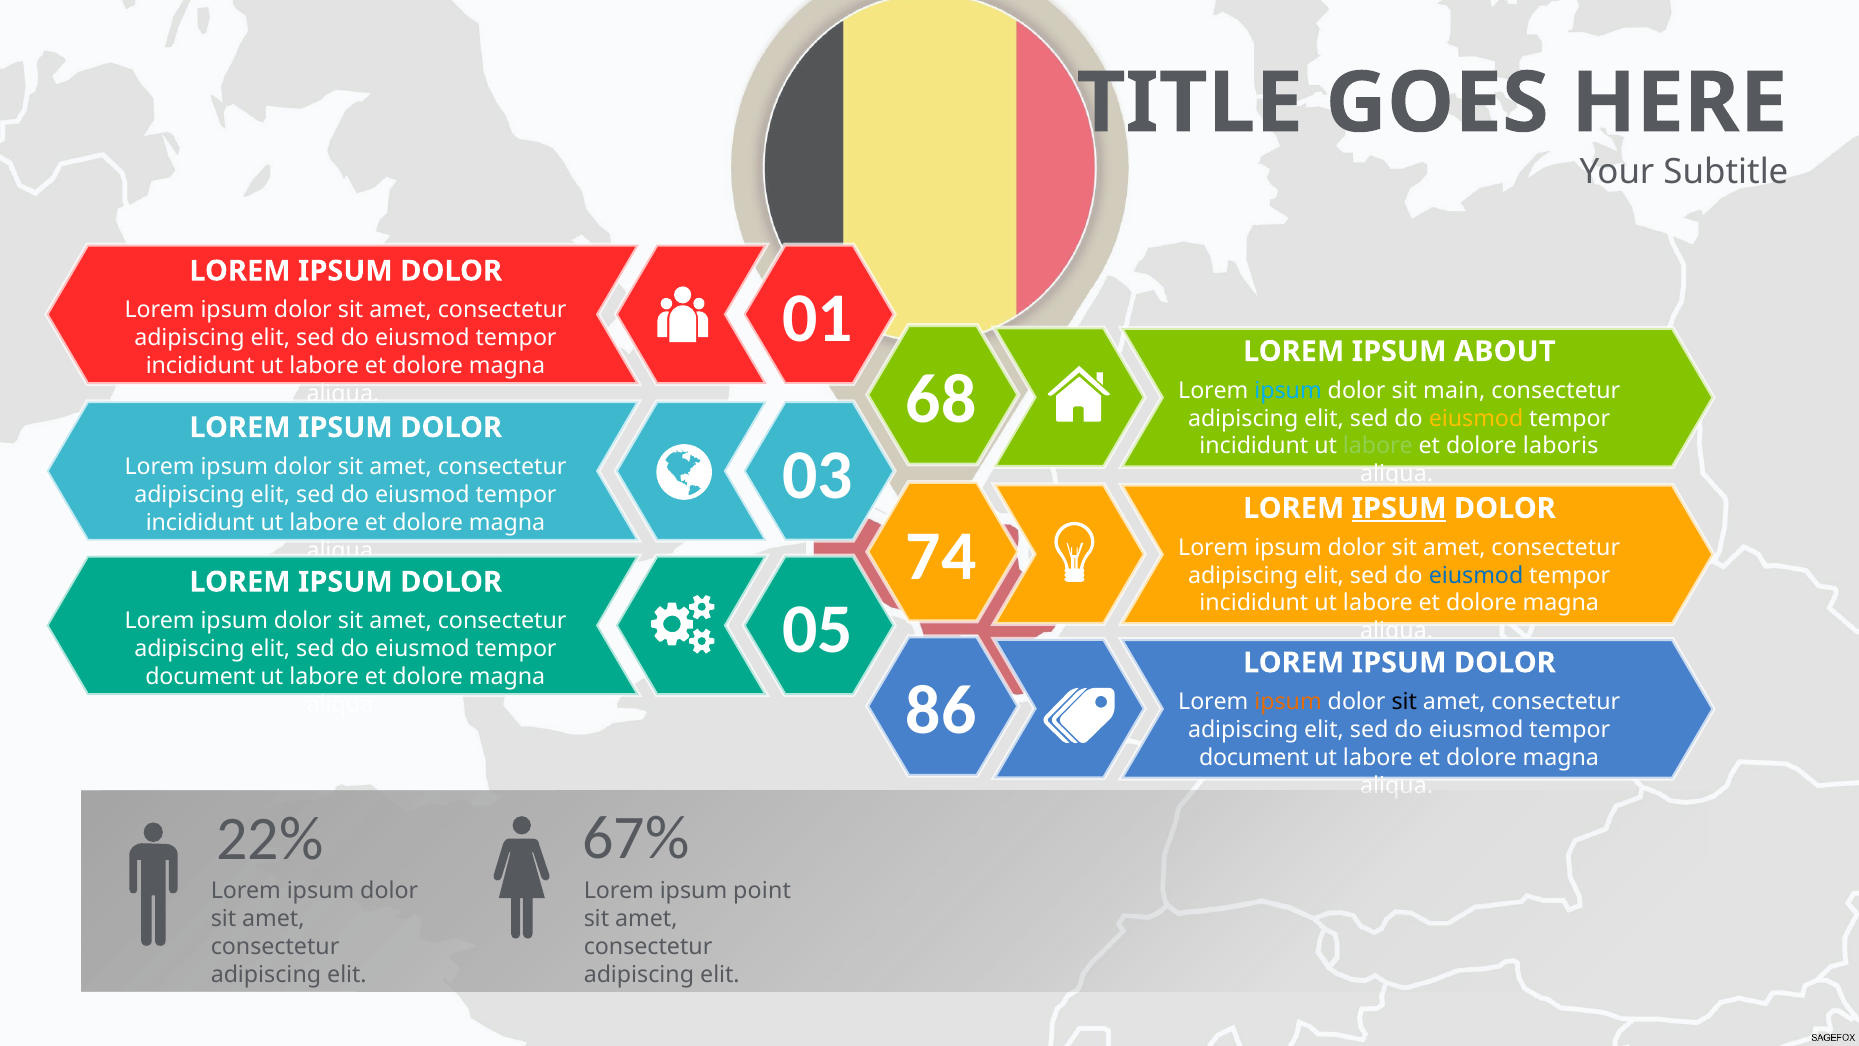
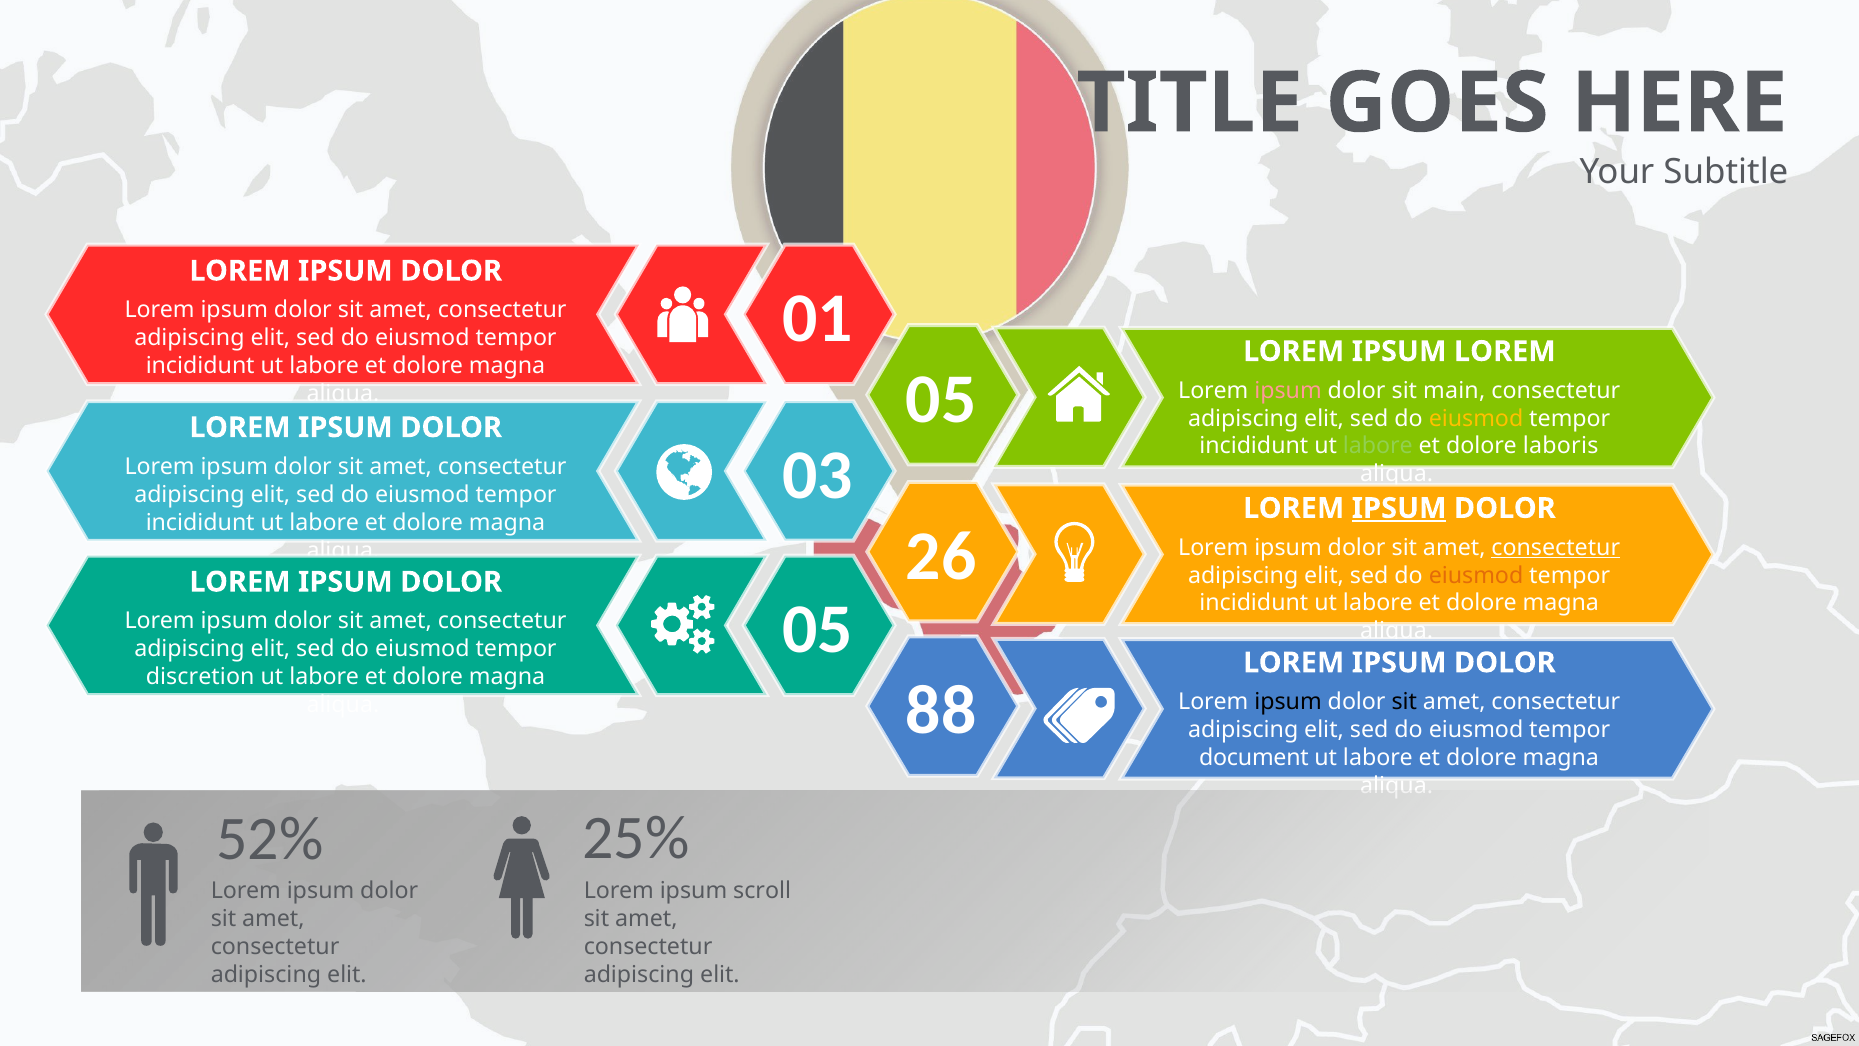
IPSUM ABOUT: ABOUT -> LOREM (1505, 351)
ipsum colour: light blue -> pink (1288, 390)
68: 68 -> 05 (941, 399)
consectetur underline: none -> present (1556, 547)
74: 74 -> 26 (941, 556)
eiusmod colour: blue -> orange (1476, 575)
document: document -> discretion (200, 677)
ipsum colour: orange -> black (1288, 702)
86: 86 -> 88 (941, 710)
67%: 67% -> 25% (636, 838)
22%: 22% -> 52% (270, 839)
point: point -> scroll (762, 891)
